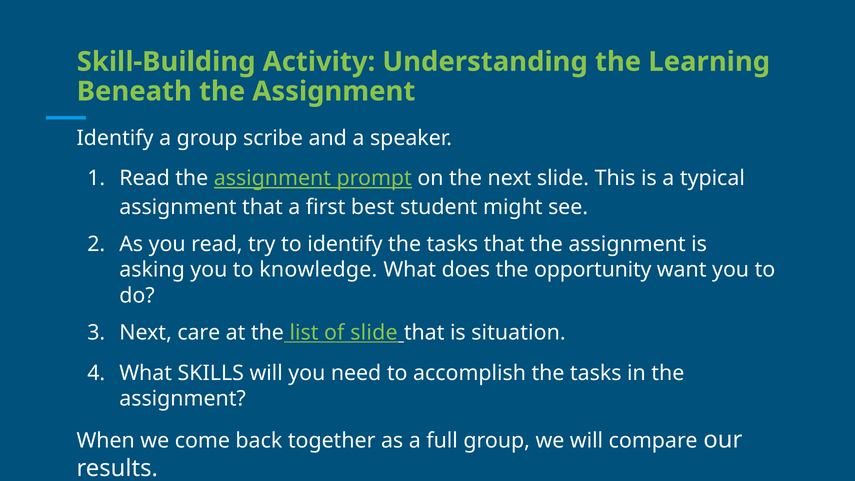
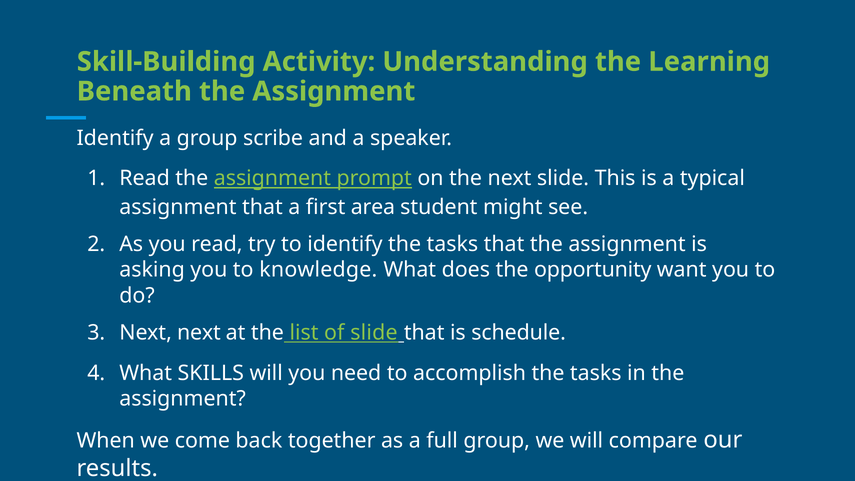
best: best -> area (373, 207)
Next care: care -> next (199, 332)
situation: situation -> schedule (519, 332)
